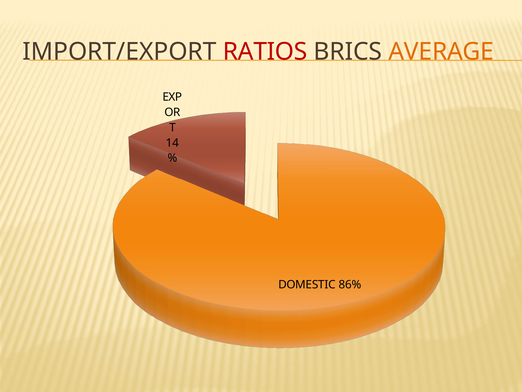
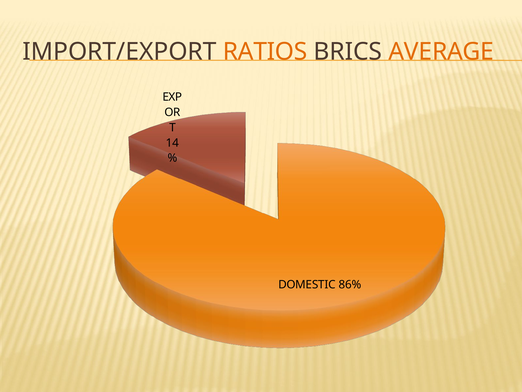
RATIOS colour: red -> orange (265, 52)
